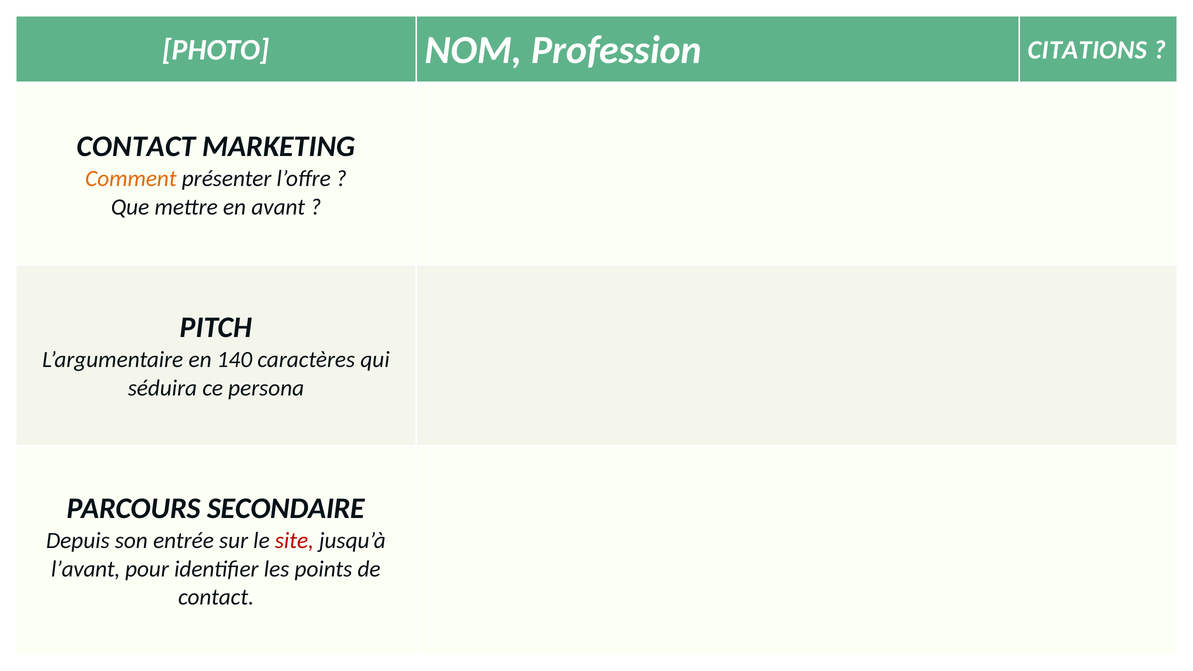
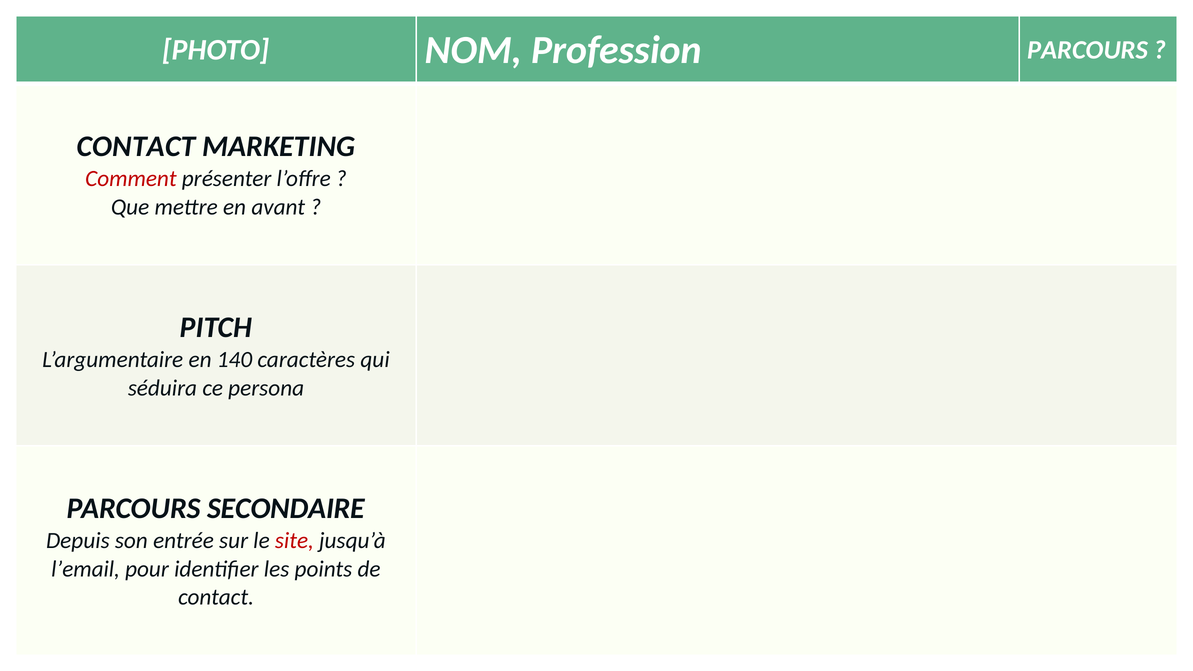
Profession CITATIONS: CITATIONS -> PARCOURS (1088, 50)
Comment colour: orange -> red (131, 179)
l’avant: l’avant -> l’email (86, 569)
